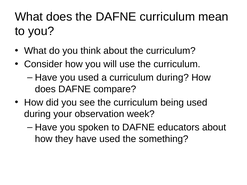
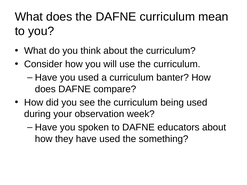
curriculum during: during -> banter (173, 78)
